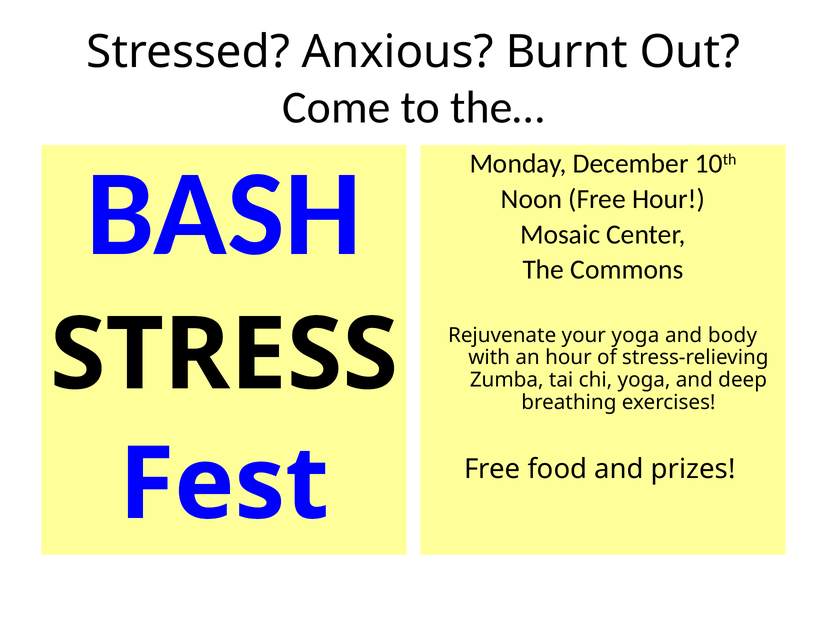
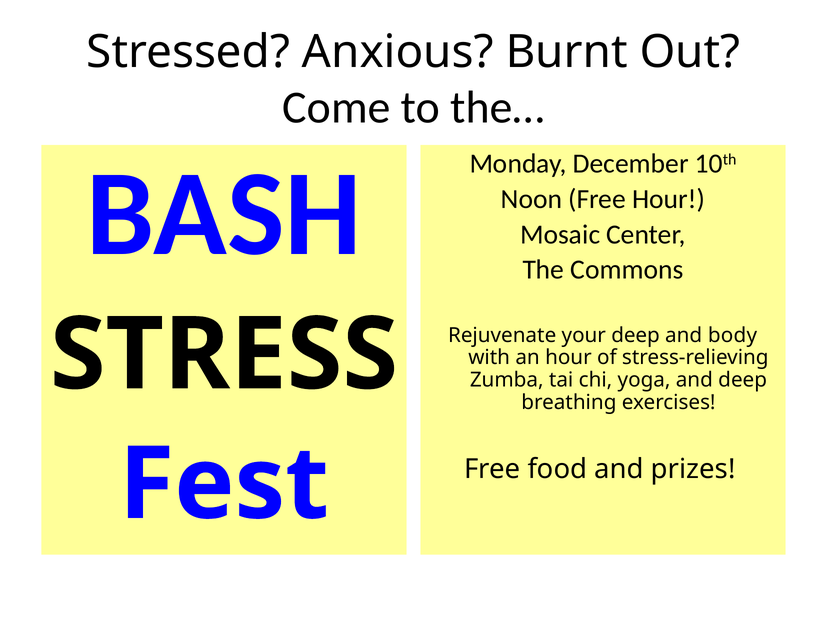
your yoga: yoga -> deep (636, 335)
